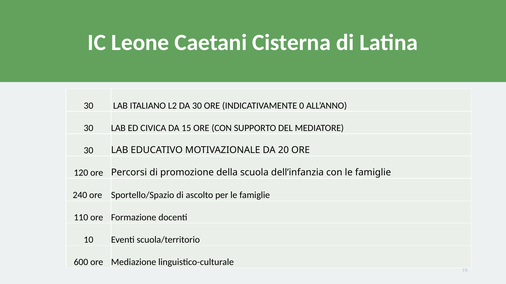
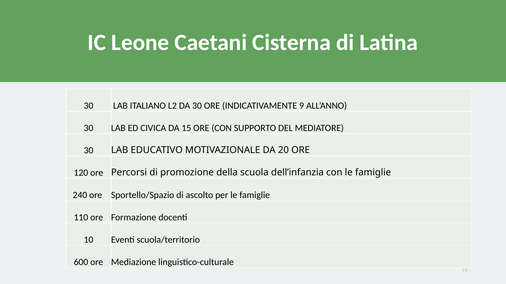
0: 0 -> 9 (302, 106)
